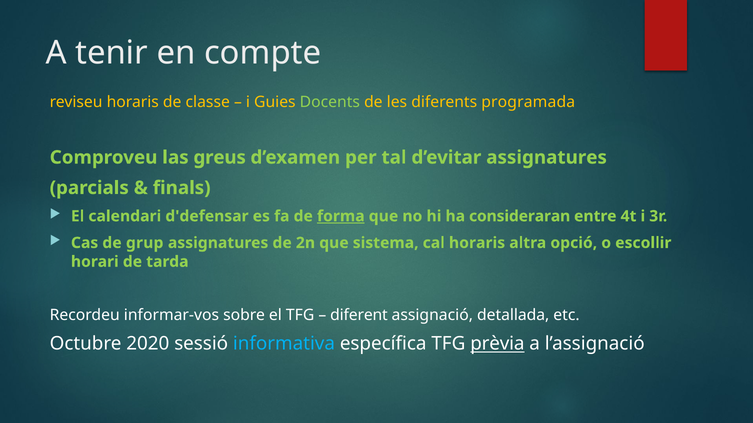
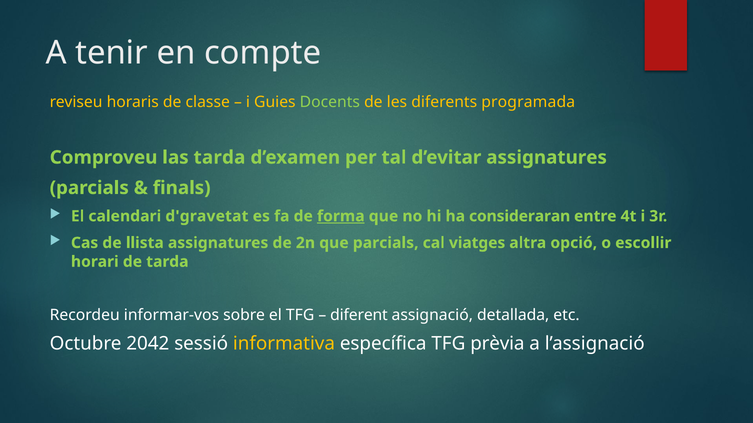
las greus: greus -> tarda (219, 158)
d'defensar: d'defensar -> d'gravetat (207, 216)
grup: grup -> llista (145, 243)
que sistema: sistema -> parcials (386, 243)
cal horaris: horaris -> viatges (477, 243)
2020: 2020 -> 2042 (148, 344)
informativa colour: light blue -> yellow (284, 344)
prèvia underline: present -> none (497, 344)
